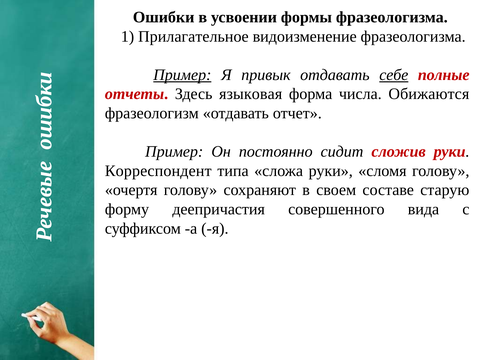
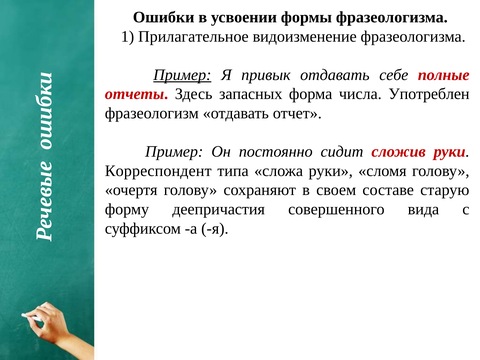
себе underline: present -> none (394, 75)
языковая: языковая -> запасных (251, 94)
Обижаются: Обижаются -> Употреблен (429, 94)
